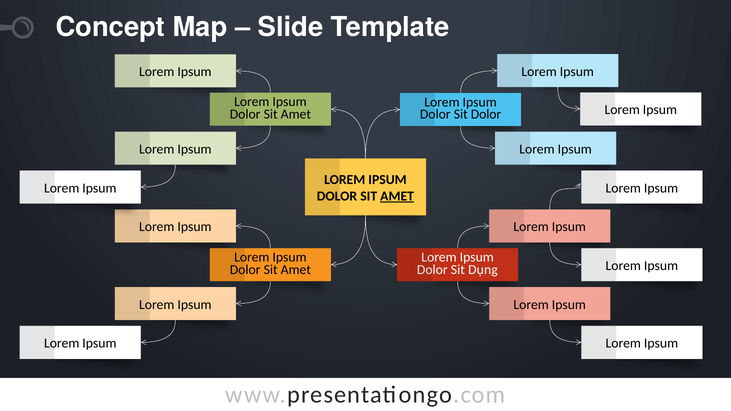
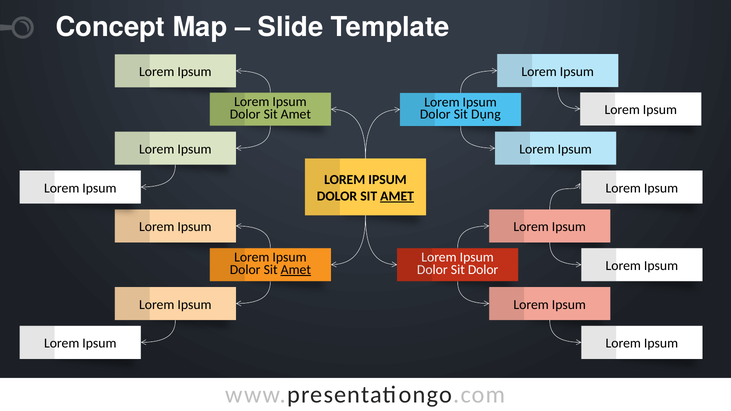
Sit Dolor: Dolor -> Dụng (486, 114)
Amet underline: none -> present (296, 270)
Sit Dụng: Dụng -> Dolor (483, 270)
